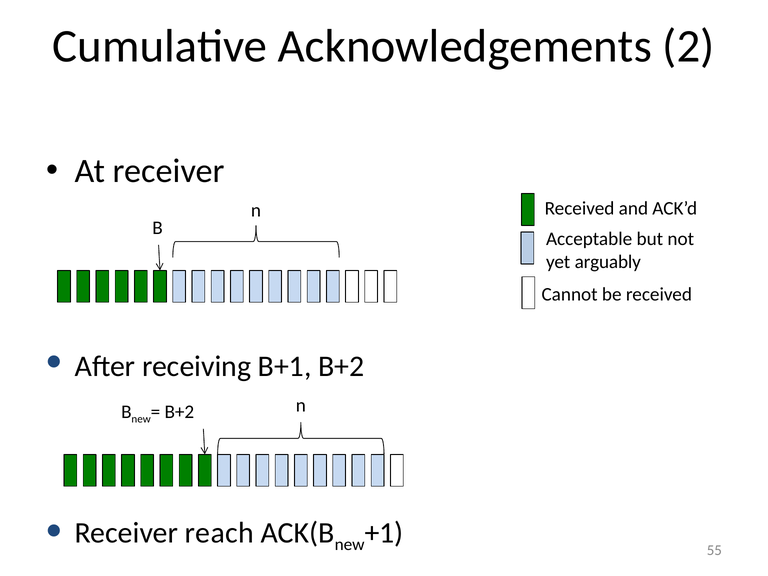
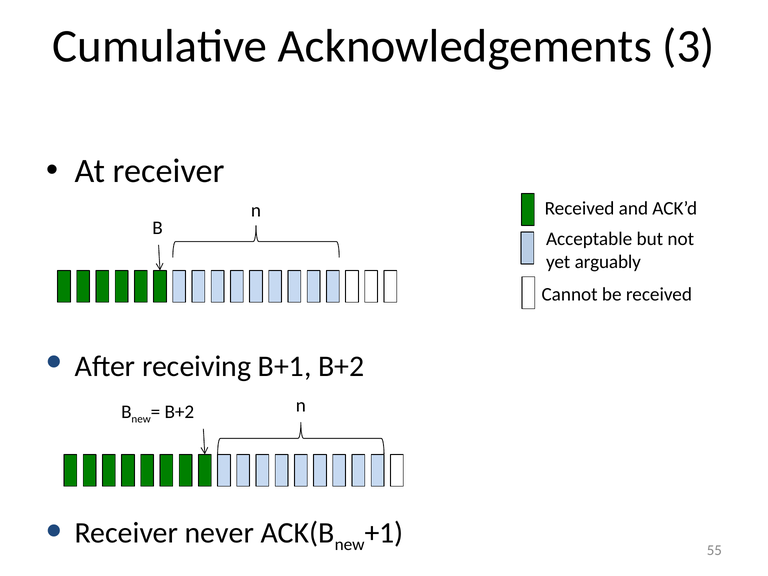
2: 2 -> 3 (689, 46)
reach: reach -> never (219, 533)
